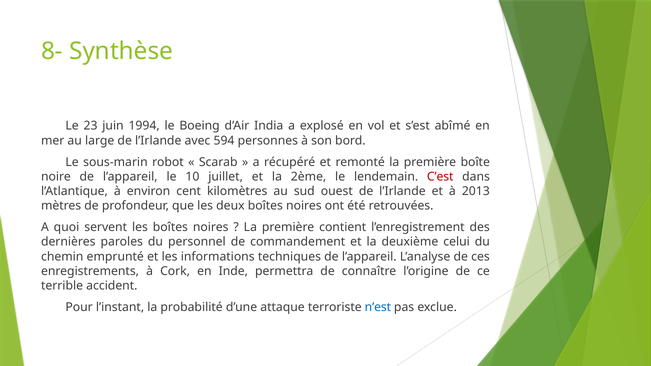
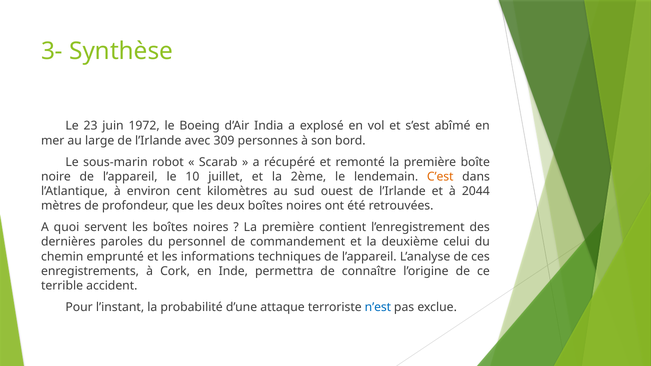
8-: 8- -> 3- (52, 51)
1994: 1994 -> 1972 (144, 126)
594: 594 -> 309 (224, 141)
C’est colour: red -> orange (440, 177)
2013: 2013 -> 2044 (476, 191)
